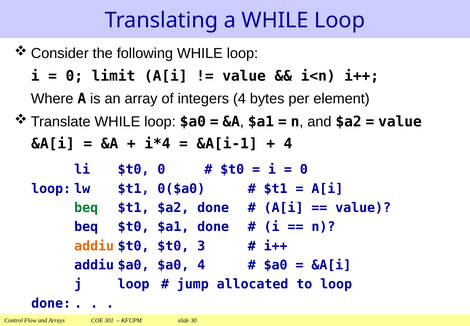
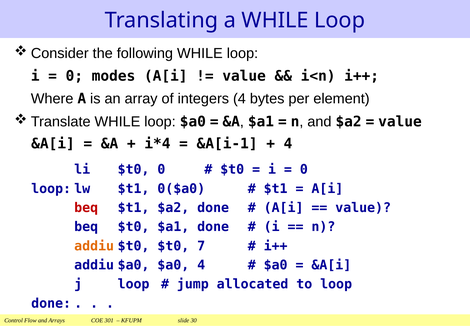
limit: limit -> modes (114, 76)
beq colour: green -> red (86, 207)
3: 3 -> 7 (201, 246)
